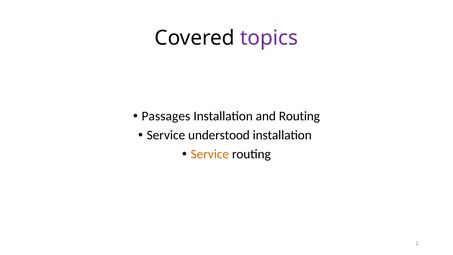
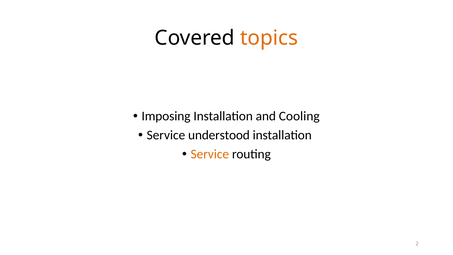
topics colour: purple -> orange (269, 38)
Passages: Passages -> Imposing (166, 116)
and Routing: Routing -> Cooling (299, 116)
